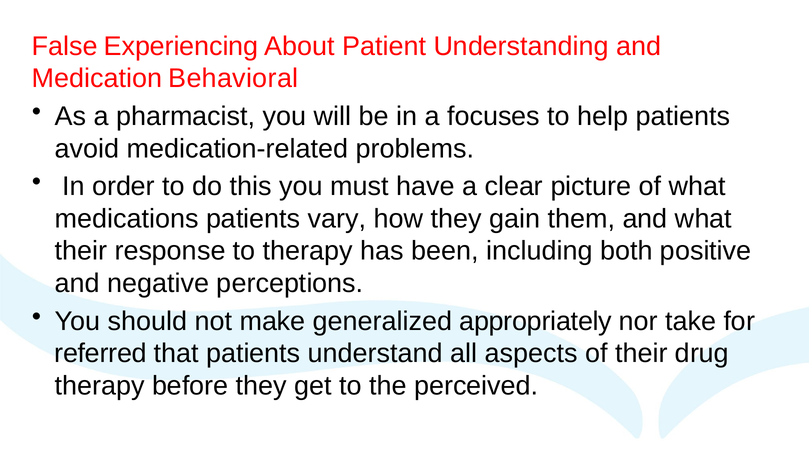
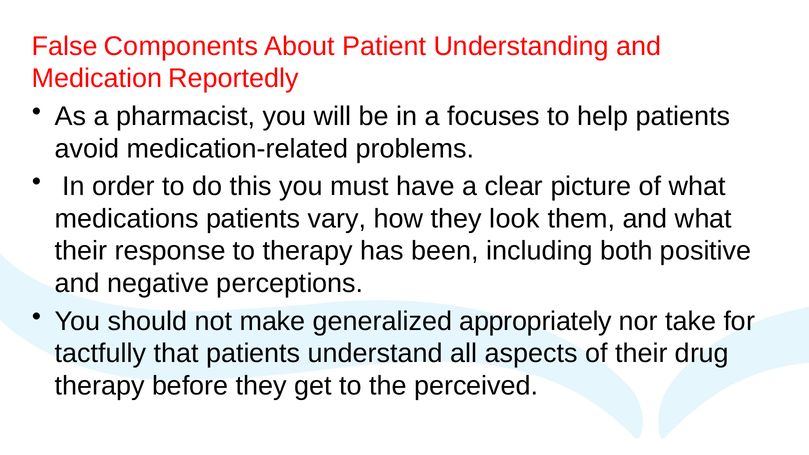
Experiencing: Experiencing -> Components (181, 46)
Behavioral: Behavioral -> Reportedly (233, 79)
gain: gain -> look (515, 219)
referred: referred -> tactfully (100, 354)
